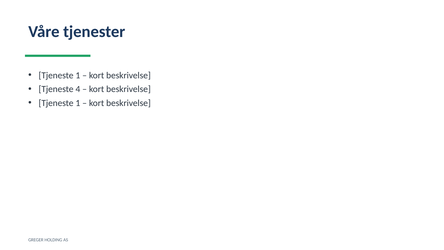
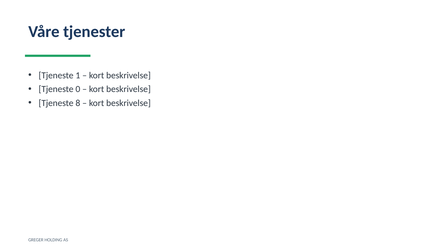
4: 4 -> 0 (78, 89)
1: 1 -> 8 (78, 103)
